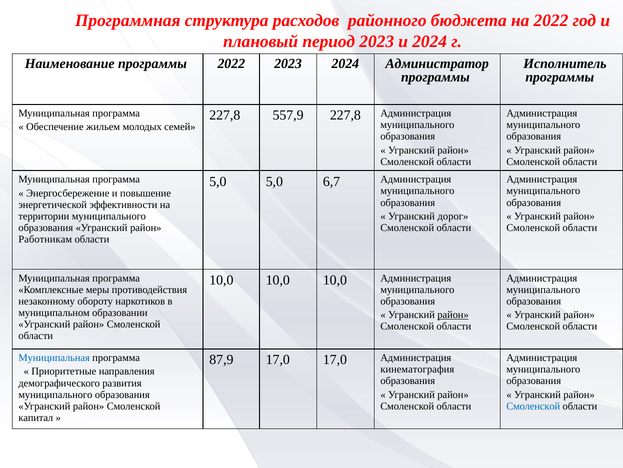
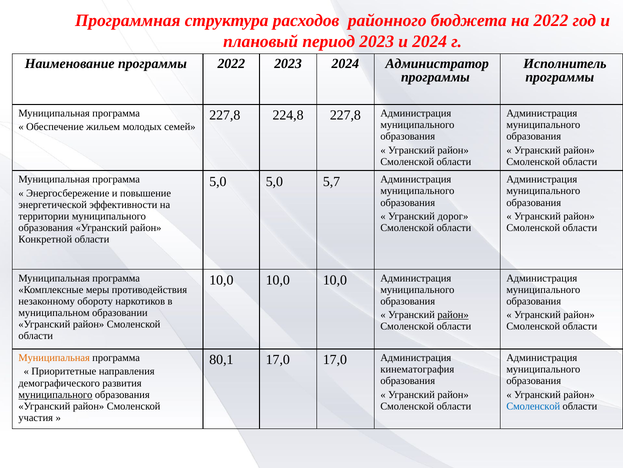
557,9: 557,9 -> 224,8 (288, 115)
6,7: 6,7 -> 5,7 (331, 181)
Работникам: Работникам -> Конкретной (45, 239)
Муниципальная colour: blue -> orange (54, 357)
87,9: 87,9 -> 80,1 (221, 359)
муниципального underline: none -> present (55, 394)
капитал: капитал -> участия (36, 417)
